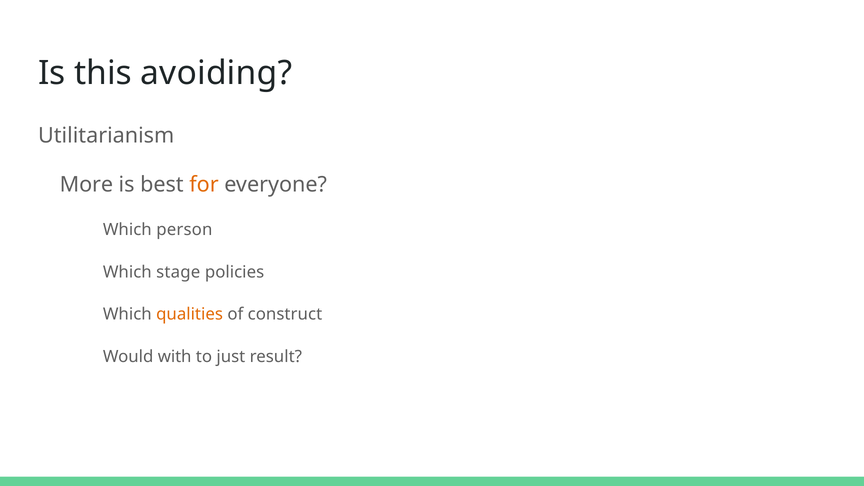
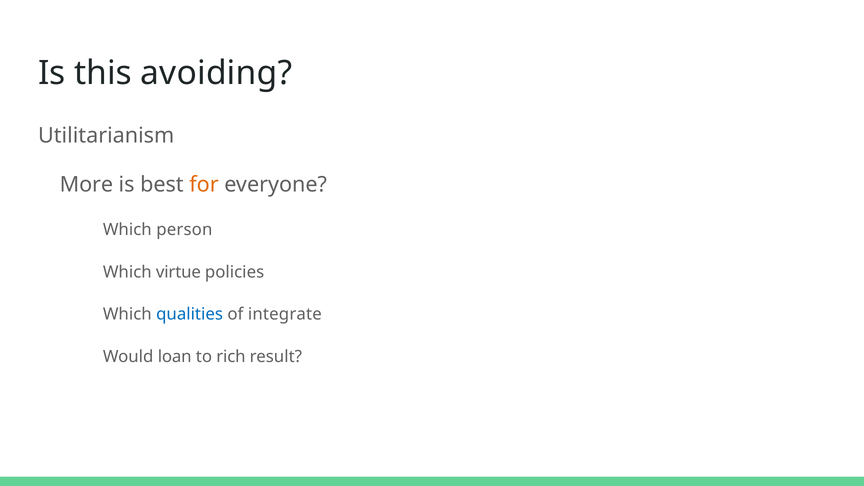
stage: stage -> virtue (178, 272)
qualities colour: orange -> blue (190, 314)
construct: construct -> integrate (285, 314)
with: with -> loan (175, 357)
just: just -> rich (231, 357)
